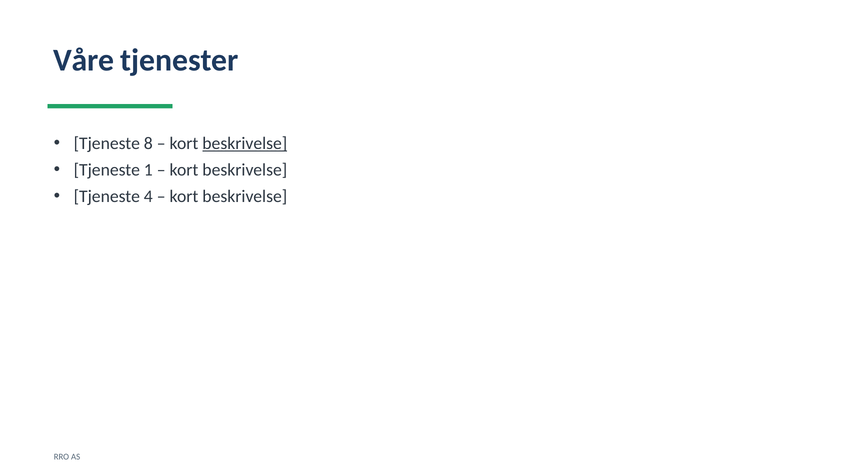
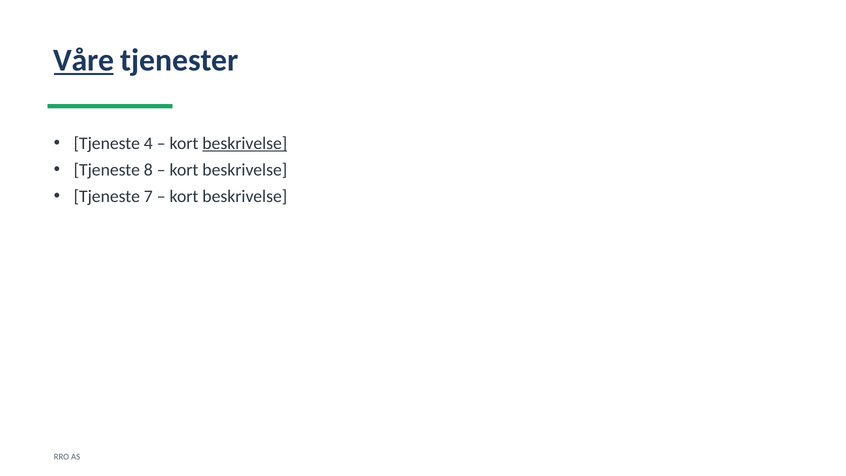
Våre underline: none -> present (84, 60)
8: 8 -> 4 (148, 143)
1: 1 -> 8 (148, 170)
4: 4 -> 7 (148, 196)
